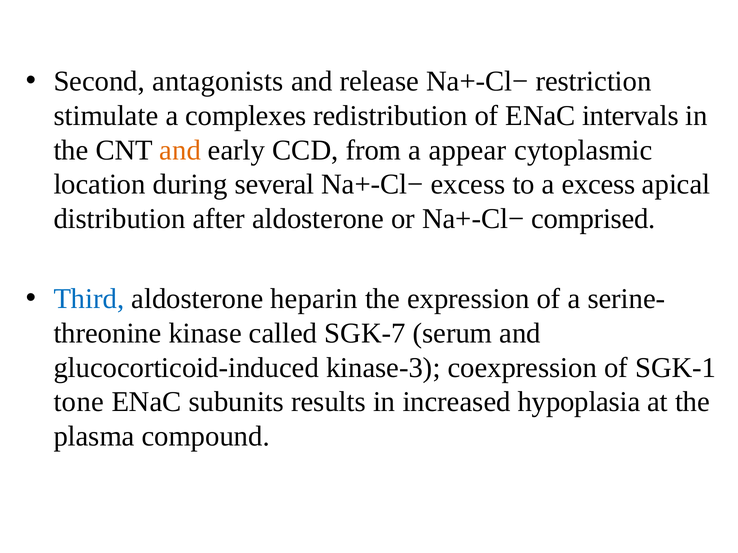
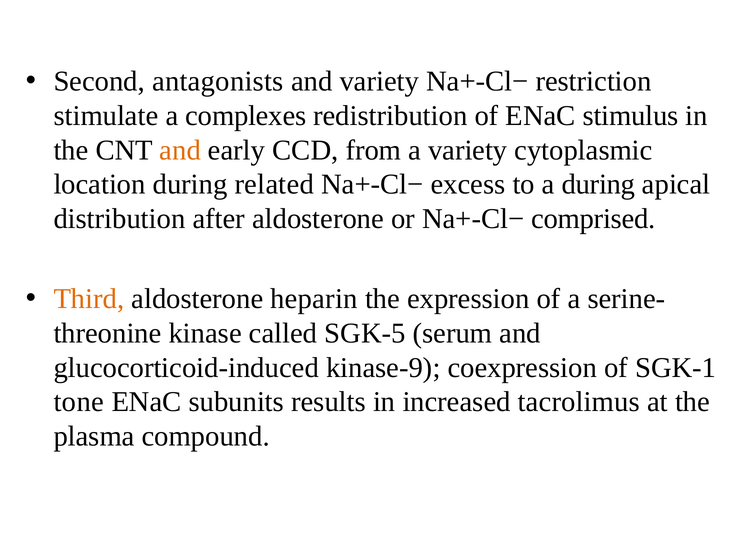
and release: release -> variety (379, 81)
intervals: intervals -> stimulus (630, 116)
a appear: appear -> variety (468, 150)
several: several -> related (274, 185)
a excess: excess -> during (599, 185)
Third colour: blue -> orange (89, 299)
SGK-7: SGK-7 -> SGK-5 (365, 334)
kinase-3: kinase-3 -> kinase-9 (383, 368)
hypoplasia: hypoplasia -> tacrolimus (579, 402)
